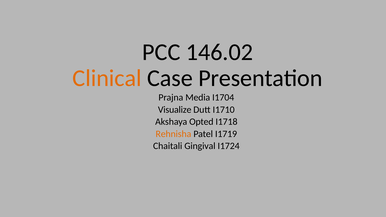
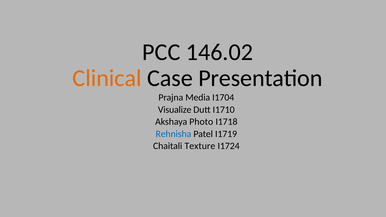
Opted: Opted -> Photo (201, 122)
Rehnisha colour: orange -> blue (173, 134)
Gingival: Gingival -> Texture (200, 146)
